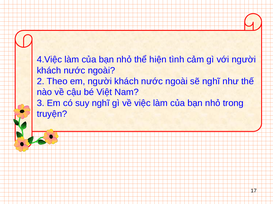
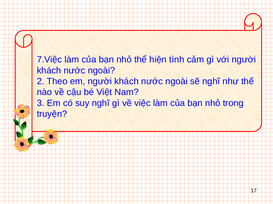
4.Việc: 4.Việc -> 7.Việc (49, 60)
